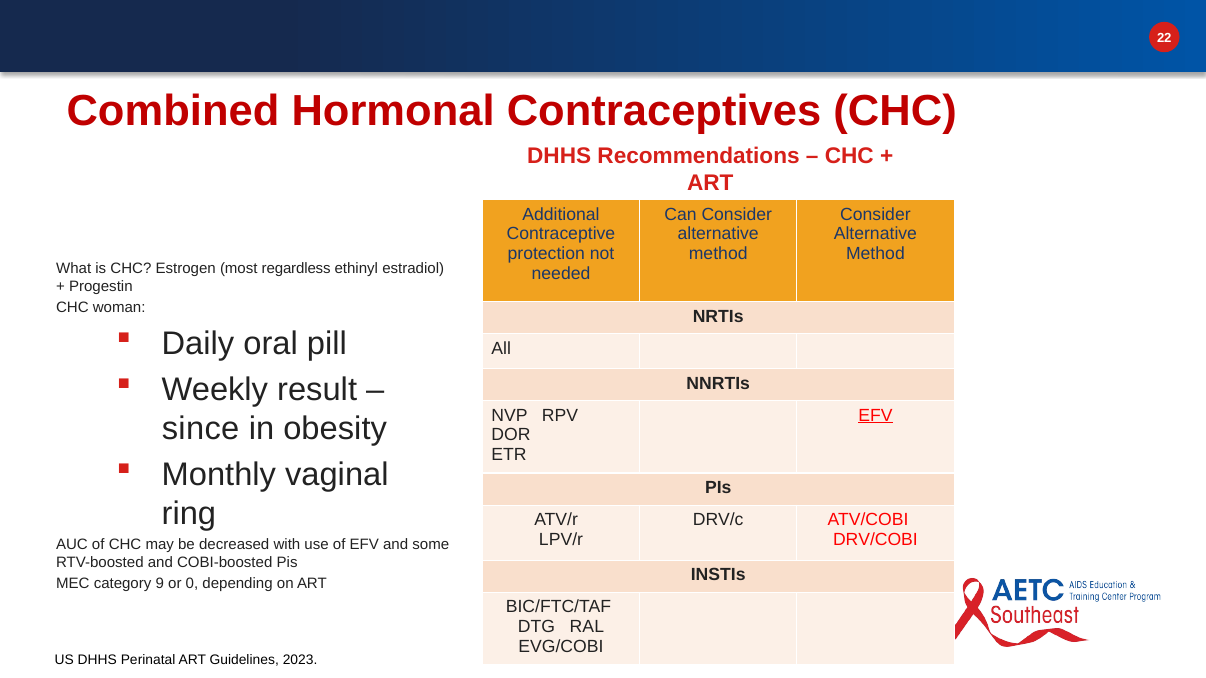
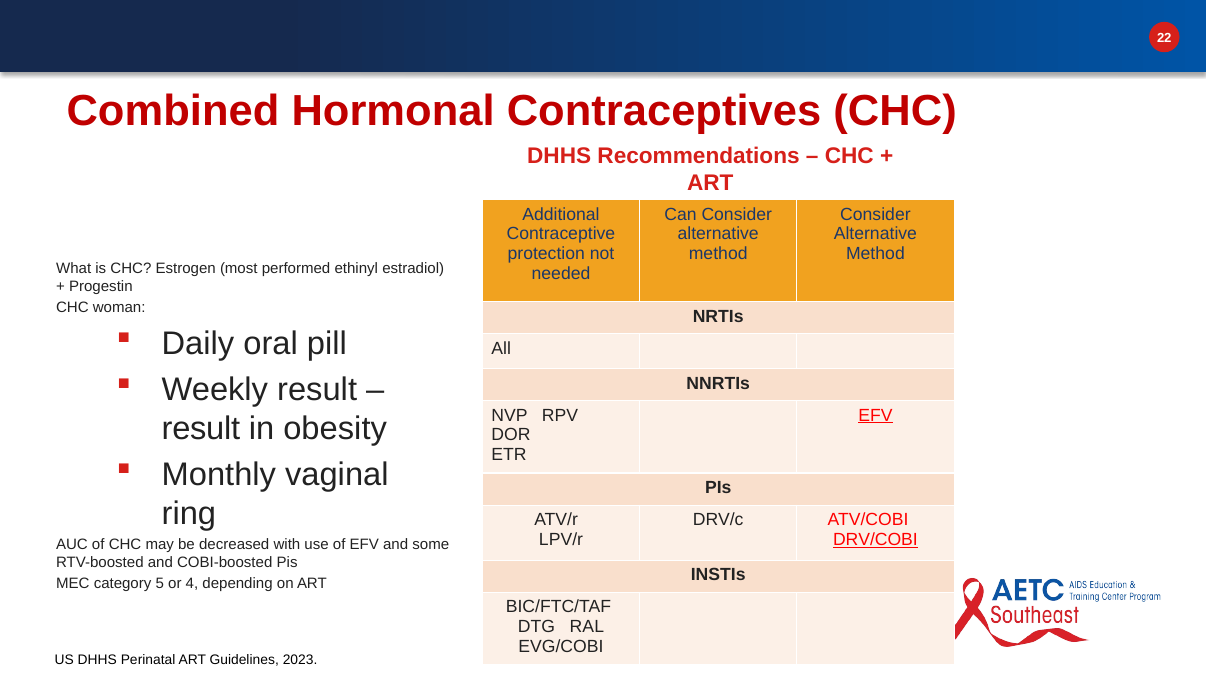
regardless: regardless -> performed (296, 268)
since: since -> result (201, 429)
DRV/COBI underline: none -> present (875, 540)
9: 9 -> 5 (160, 584)
0: 0 -> 4 (192, 584)
